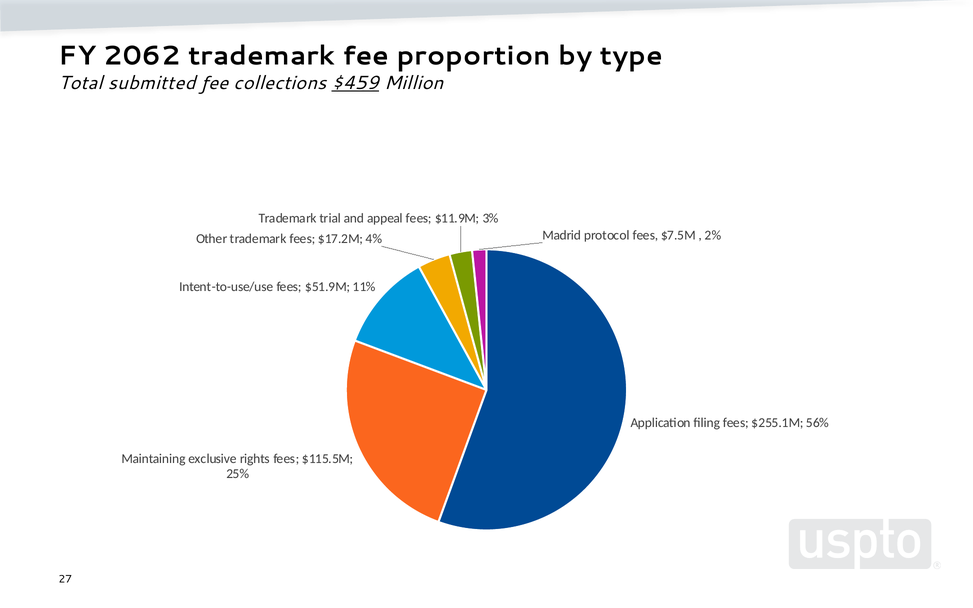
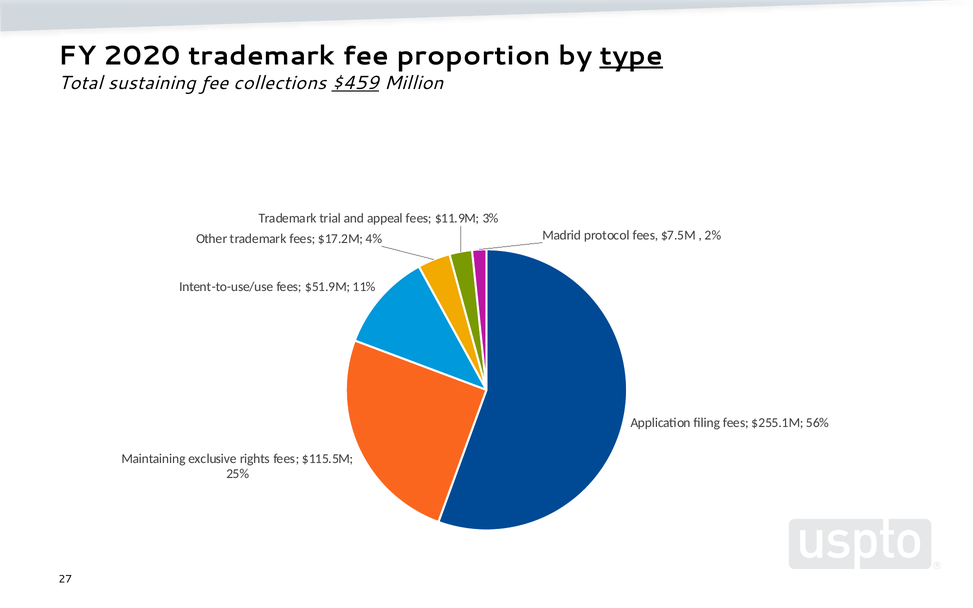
2062: 2062 -> 2020 (142, 56)
type underline: none -> present (631, 56)
submitted: submitted -> sustaining (152, 83)
